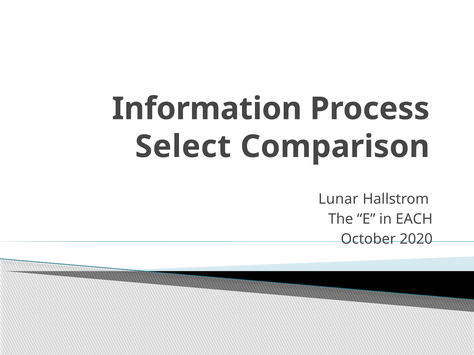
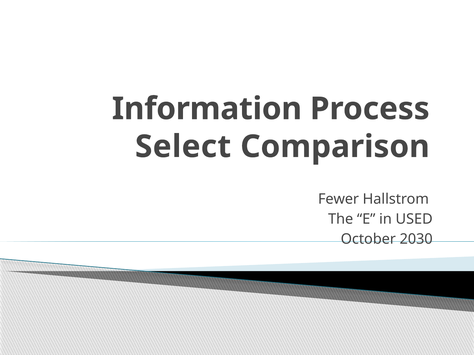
Lunar: Lunar -> Fewer (338, 199)
EACH: EACH -> USED (414, 219)
2020: 2020 -> 2030 (416, 239)
